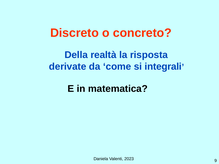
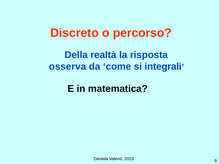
concreto: concreto -> percorso (142, 33)
derivate: derivate -> osserva (68, 67)
